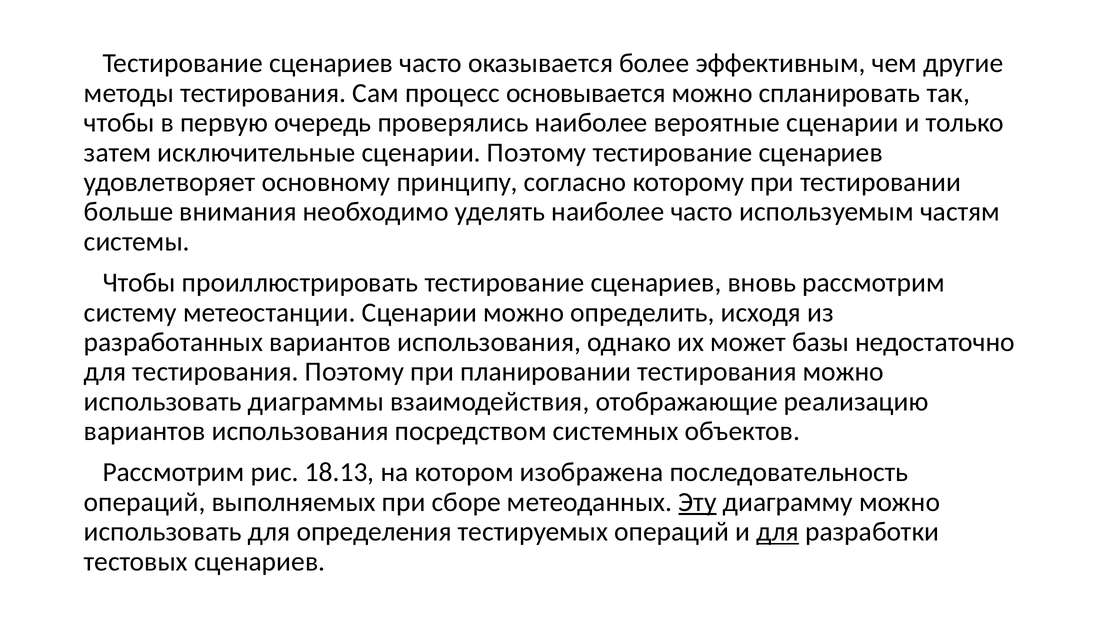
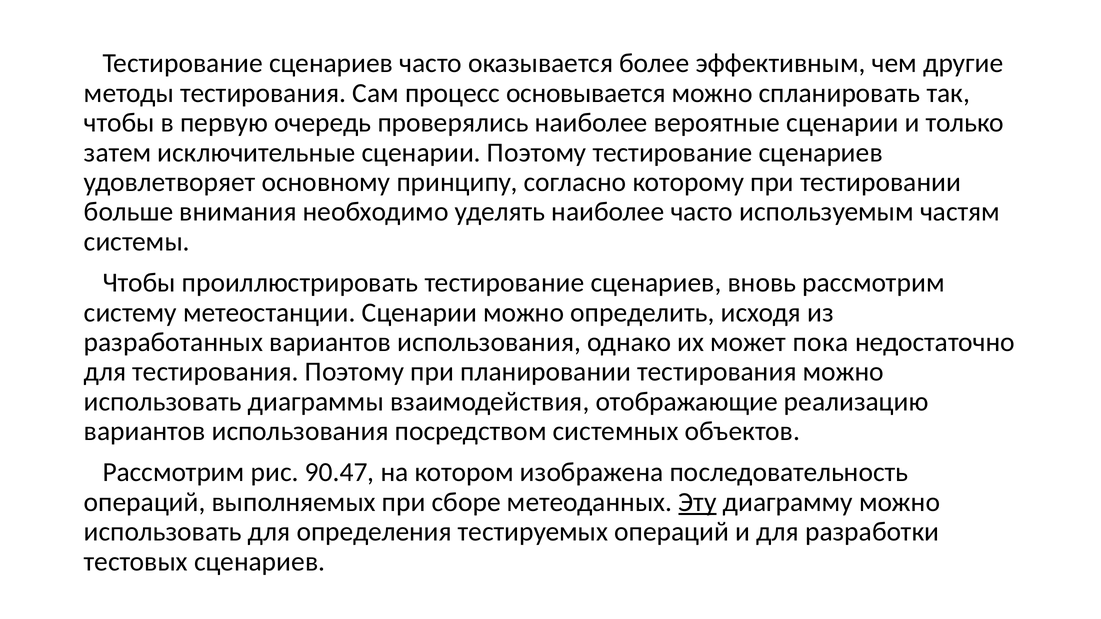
базы: базы -> пока (820, 342)
18.13: 18.13 -> 90.47 (340, 473)
для underline: present -> none (778, 532)
